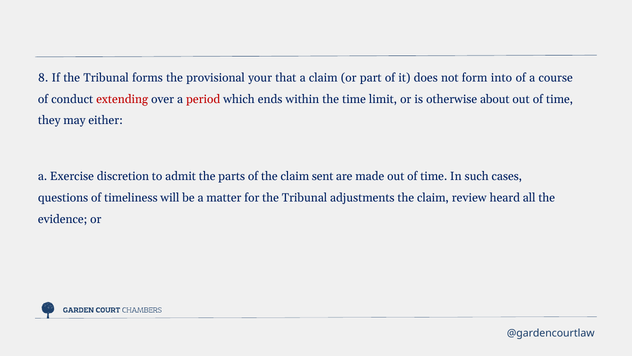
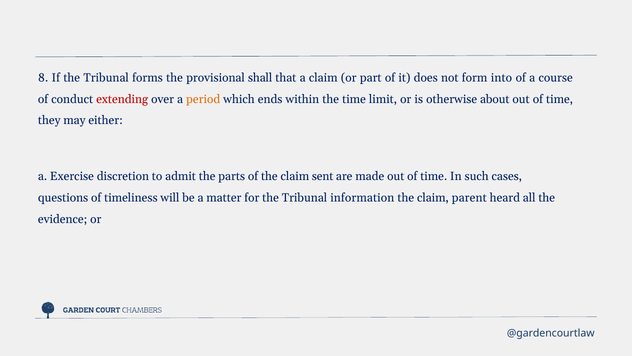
your: your -> shall (260, 78)
period colour: red -> orange (203, 99)
adjustments: adjustments -> information (362, 198)
review: review -> parent (469, 198)
